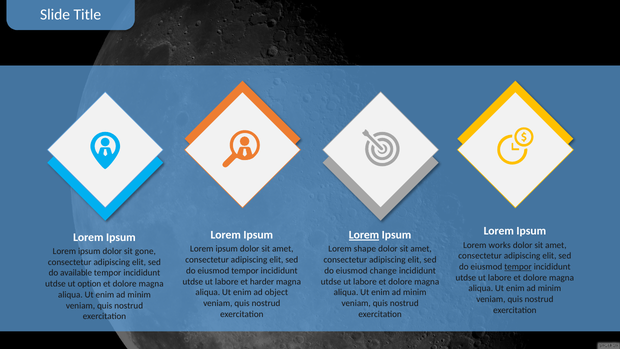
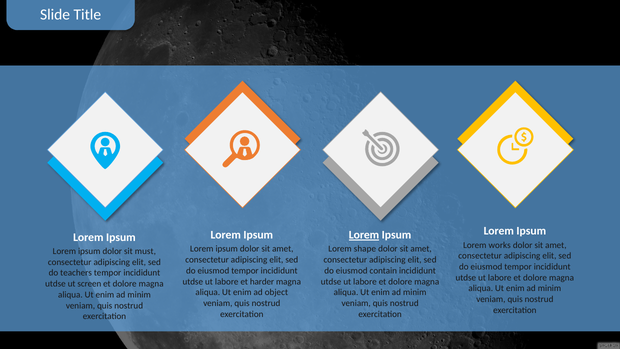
gone: gone -> must (145, 251)
tempor underline: present -> none (518, 267)
change: change -> contain (383, 270)
available: available -> teachers (76, 273)
option: option -> screen (89, 284)
